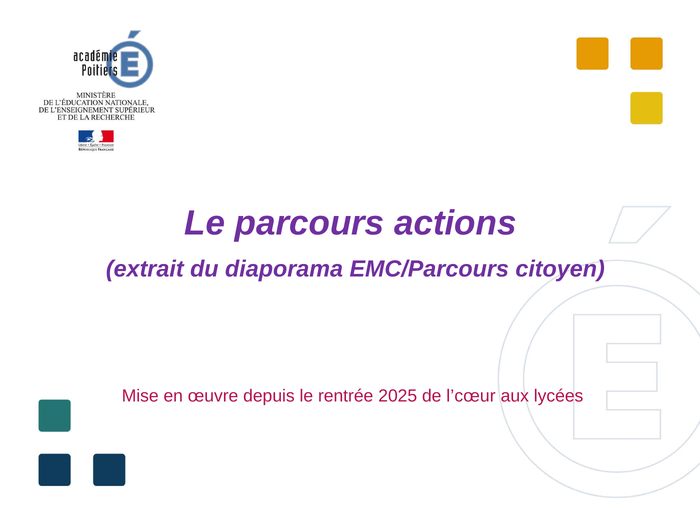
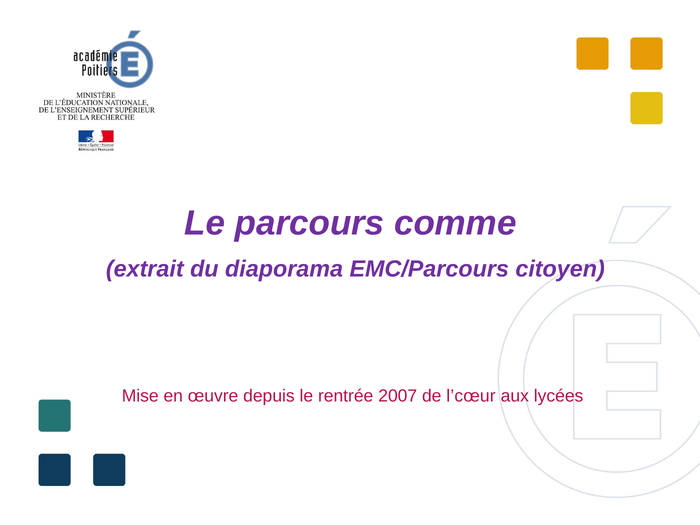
actions: actions -> comme (455, 223)
2025: 2025 -> 2007 (398, 396)
